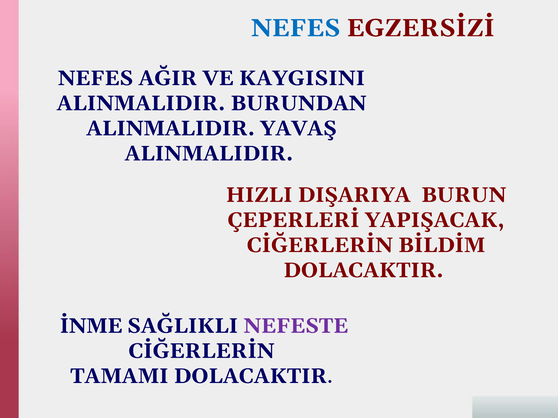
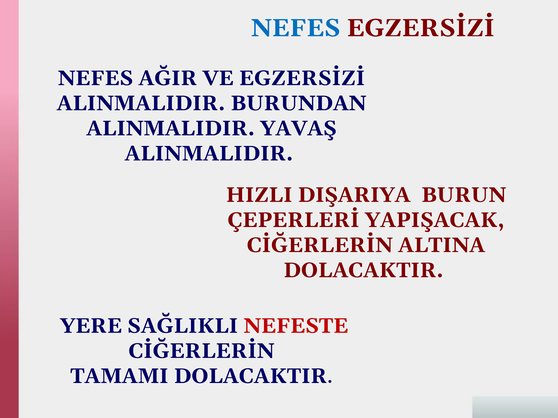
VE KAYGISINI: KAYGISINI -> EGZERSİZİ (302, 78)
BİLDİM: BİLDİM -> ALTINA (442, 245)
İNME: İNME -> YERE (91, 326)
NEFESTE colour: purple -> red (296, 326)
